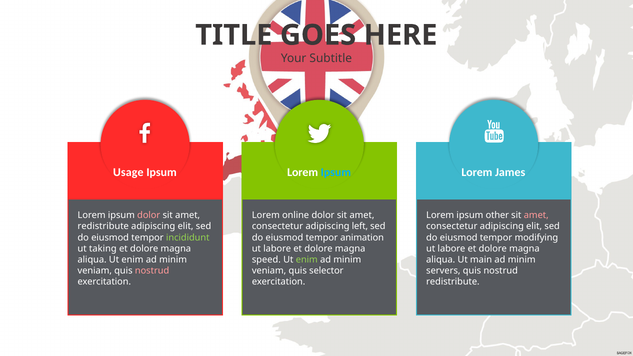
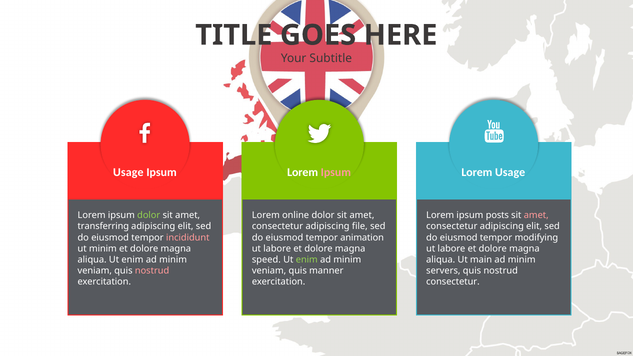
Ipsum colour: light blue -> pink (336, 172)
Lorem James: James -> Usage (510, 172)
dolor colour: pink -> light green (149, 215)
other: other -> posts (497, 215)
redistribute: redistribute -> transferring (103, 226)
left: left -> file (360, 226)
incididunt colour: light green -> pink (188, 238)
ut taking: taking -> minim (103, 249)
selector: selector -> manner (326, 271)
redistribute: redistribute -> consectetur (453, 282)
